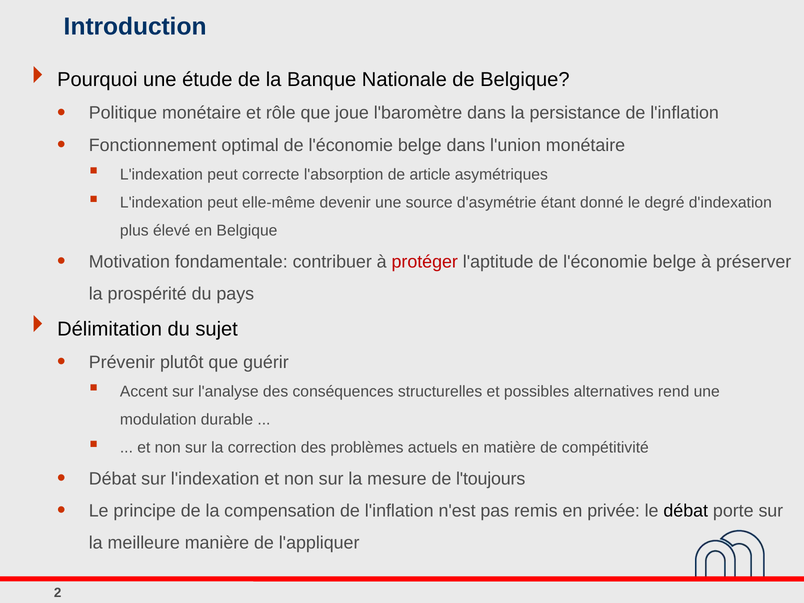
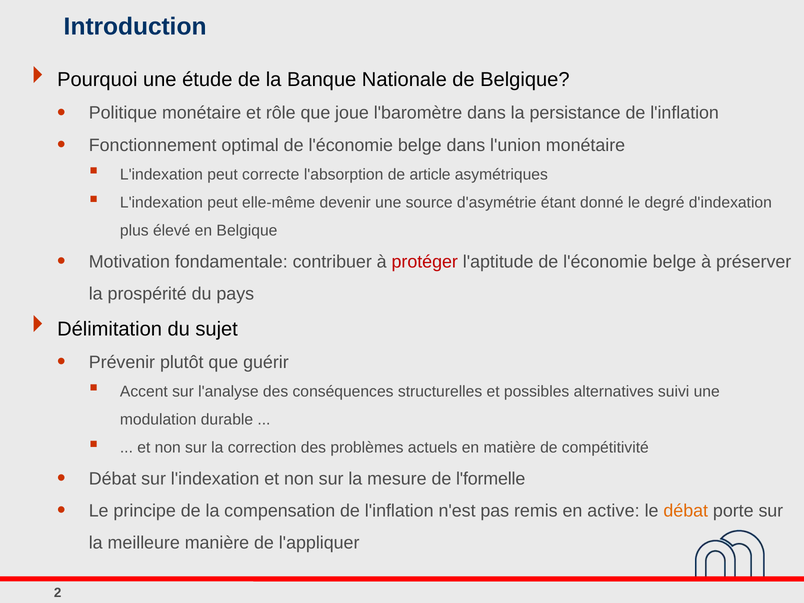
rend: rend -> suivi (674, 392)
l'toujours: l'toujours -> l'formelle (491, 479)
privée: privée -> active (613, 511)
débat colour: black -> orange (686, 511)
